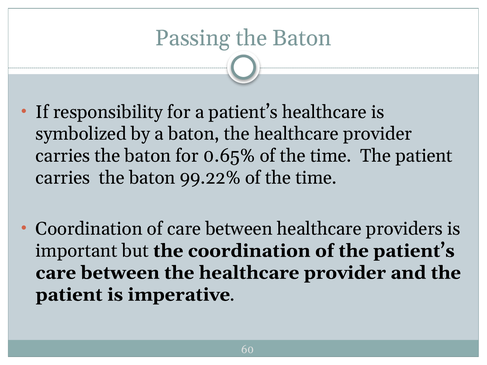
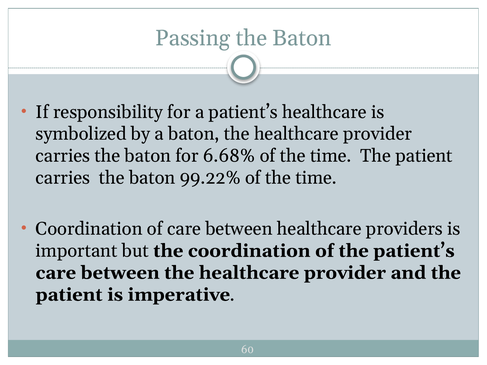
0.65%: 0.65% -> 6.68% (229, 156)
